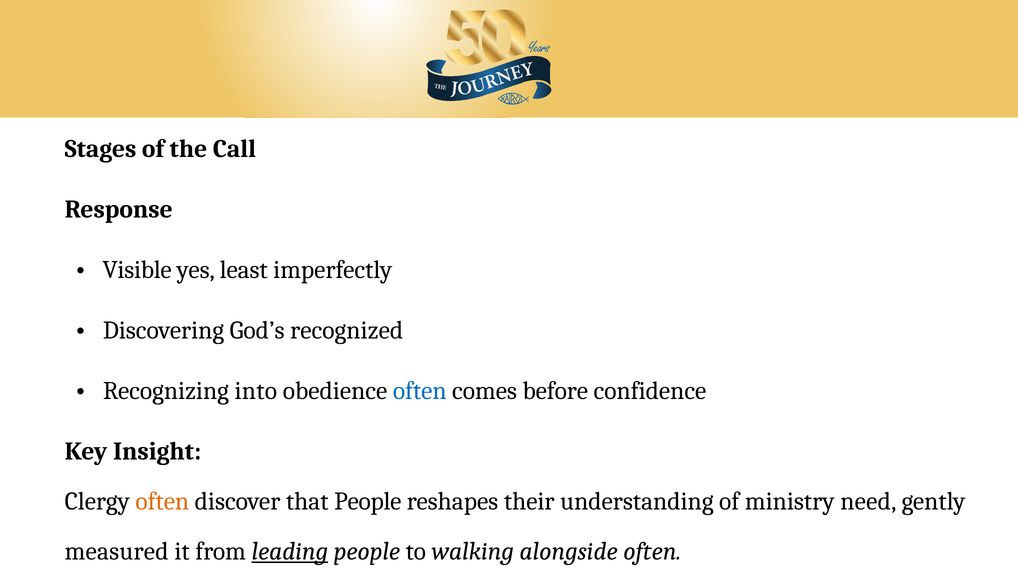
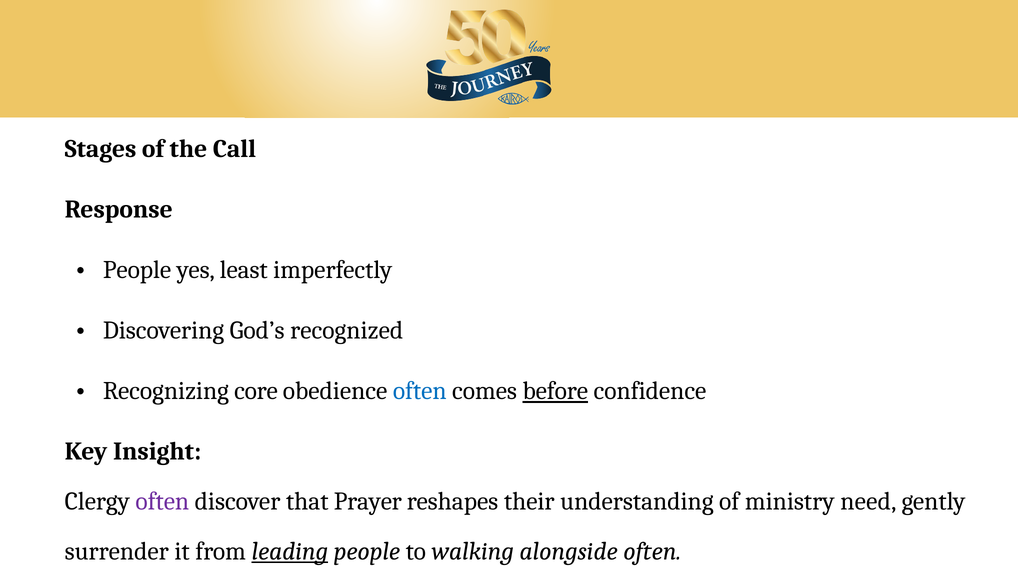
Visible: Visible -> People (137, 270)
into: into -> core (256, 391)
before underline: none -> present (555, 391)
often colour: orange -> purple (162, 502)
that People: People -> Prayer (368, 502)
measured: measured -> surrender (117, 551)
